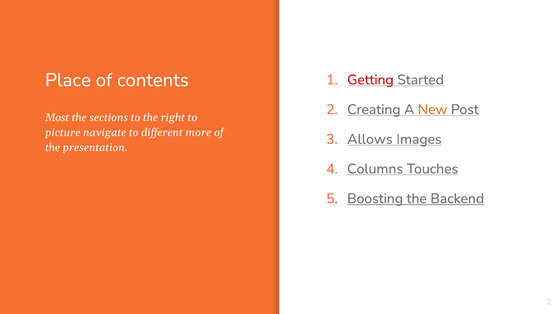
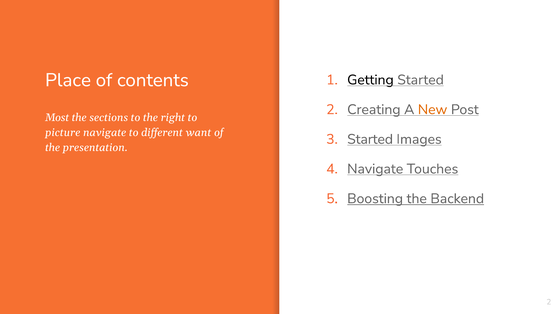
Getting colour: red -> black (370, 80)
more: more -> want (198, 133)
Allows: Allows -> Started (370, 139)
Columns: Columns -> Navigate (375, 169)
